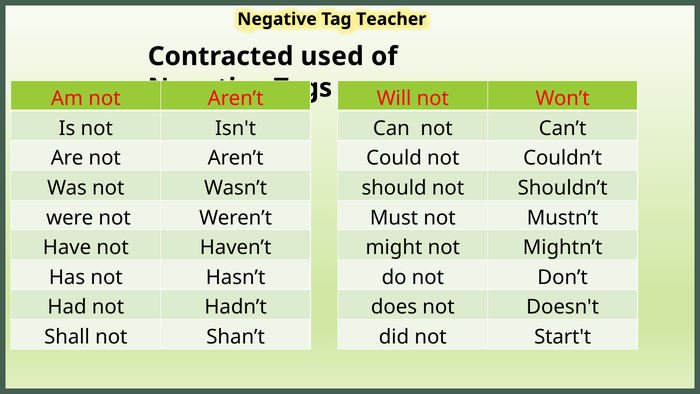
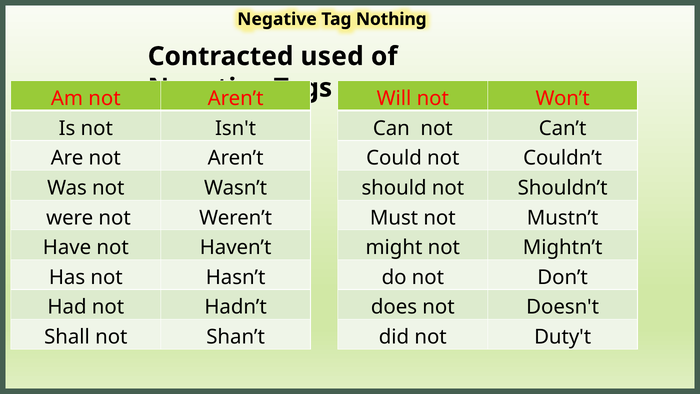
Teacher: Teacher -> Nothing (391, 19)
Start't: Start't -> Duty't (563, 337)
